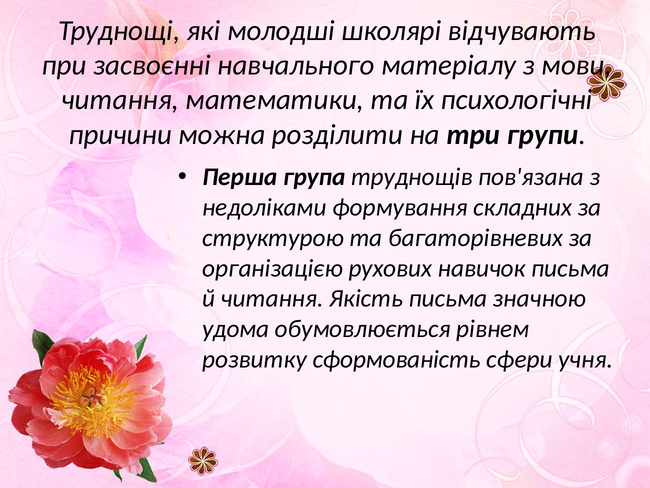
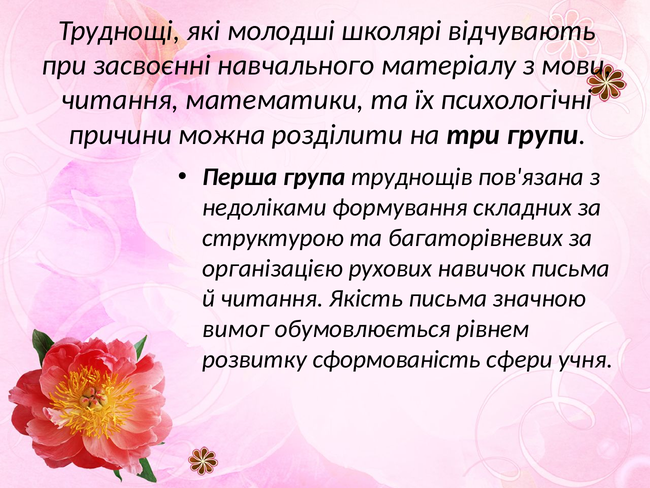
удома: удома -> вимог (236, 329)
